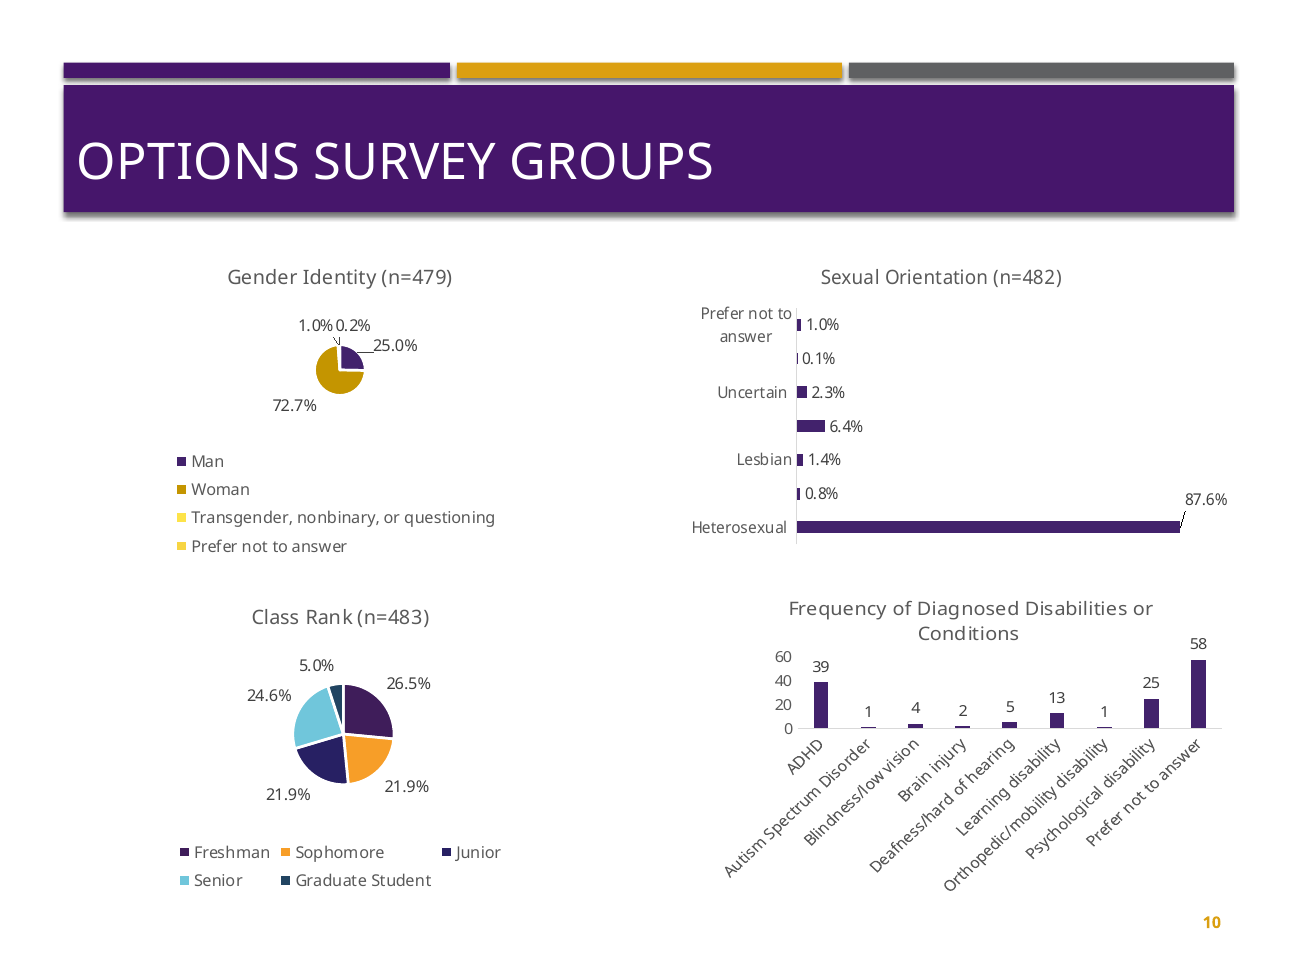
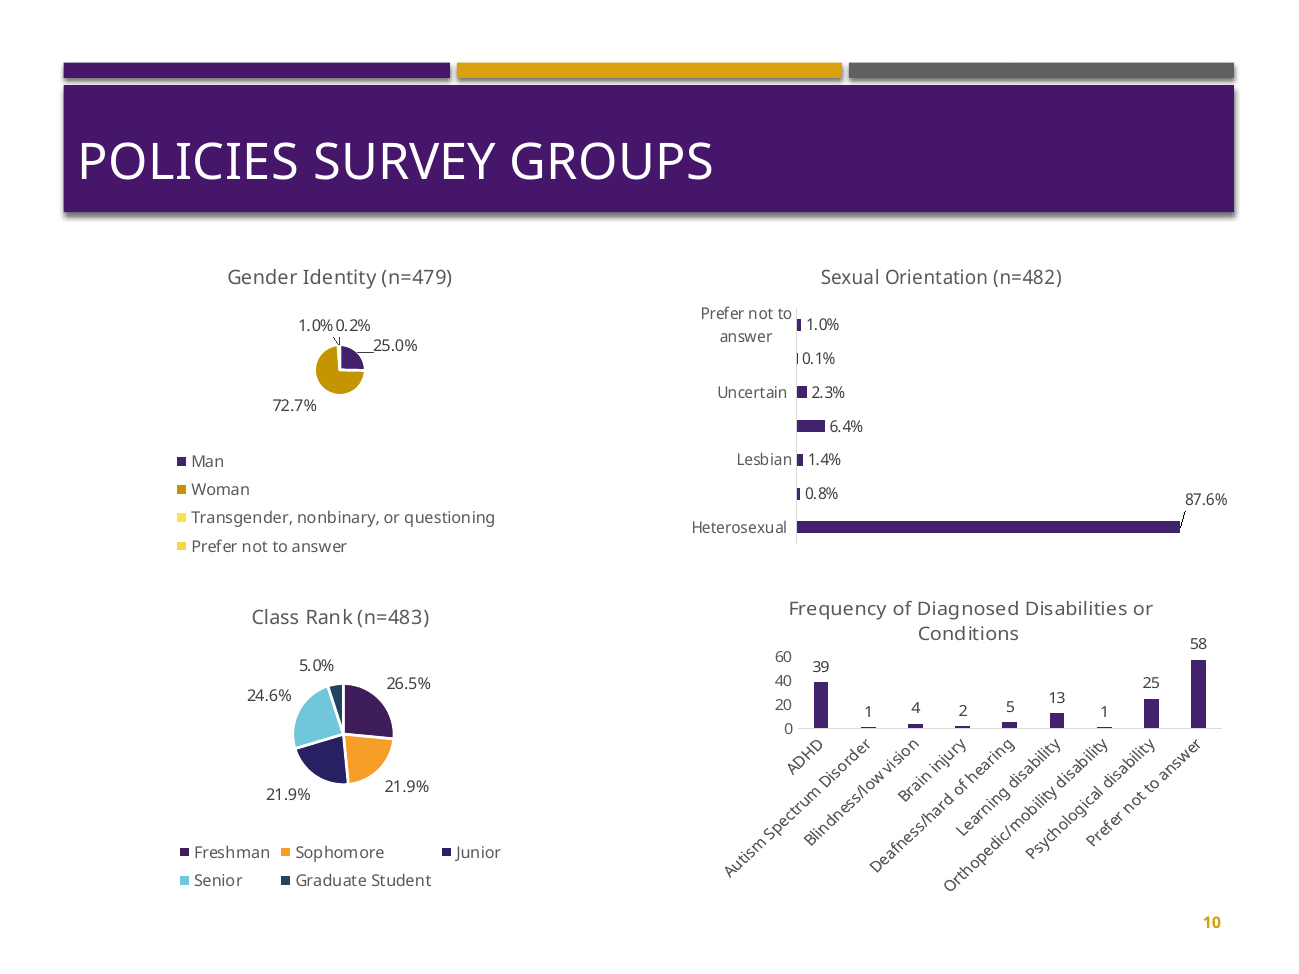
OPTIONS: OPTIONS -> POLICIES (188, 163)
